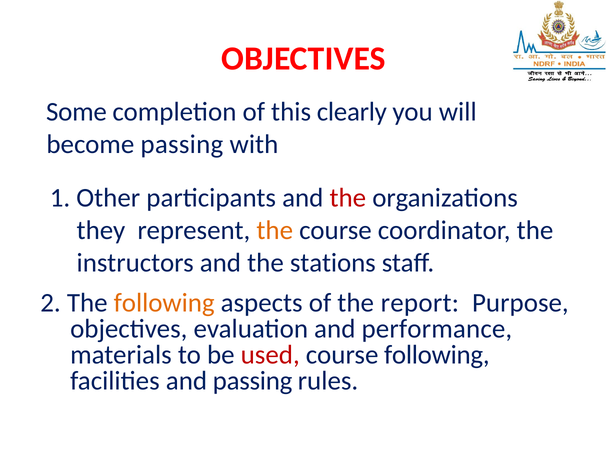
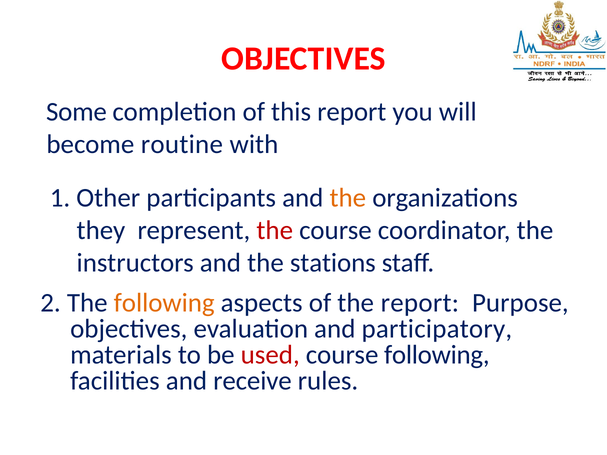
this clearly: clearly -> report (352, 112)
become passing: passing -> routine (182, 144)
the colour: red -> orange (348, 198)
the colour: orange -> red (275, 230)
performance: performance -> participatory (437, 329)
and passing: passing -> receive (252, 381)
